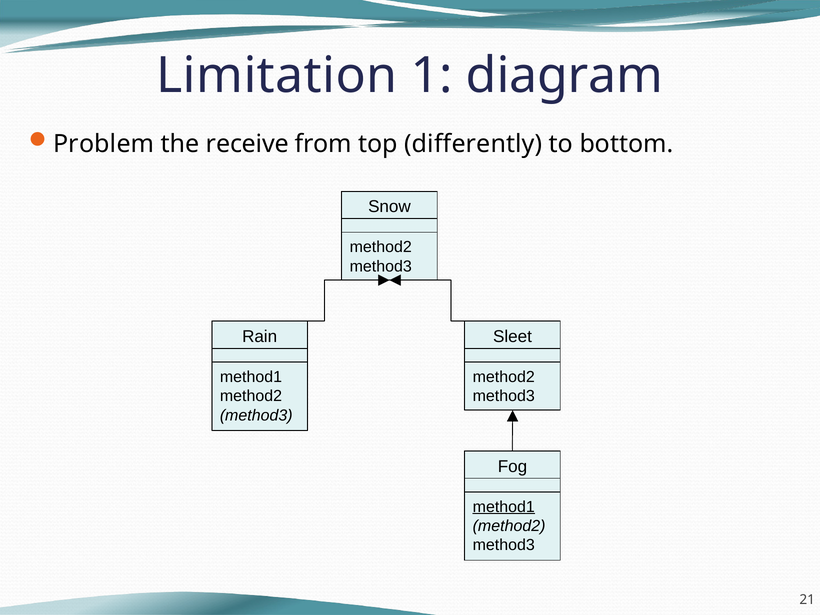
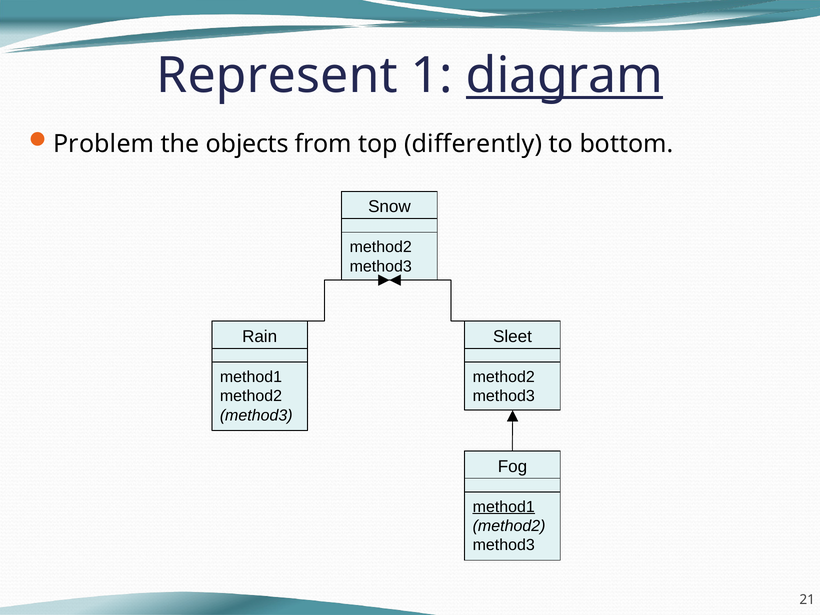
Limitation: Limitation -> Represent (277, 76)
diagram underline: none -> present (565, 76)
receive: receive -> objects (247, 144)
